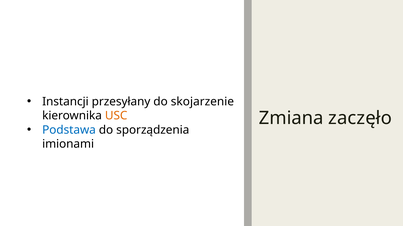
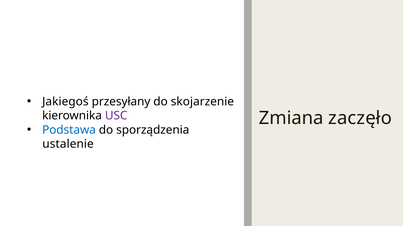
Instancji: Instancji -> Jakiegoś (65, 102)
USC colour: orange -> purple (116, 116)
imionami: imionami -> ustalenie (68, 144)
